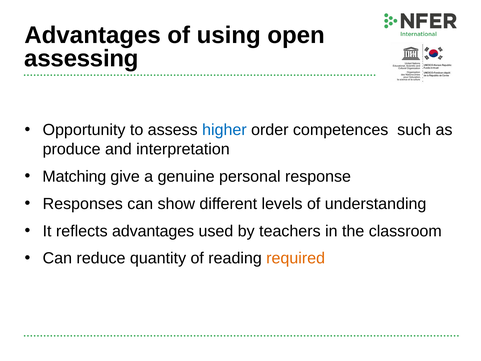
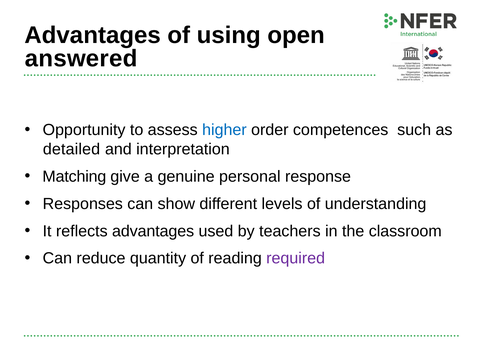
assessing: assessing -> answered (81, 59)
produce: produce -> detailed (72, 149)
required colour: orange -> purple (296, 258)
